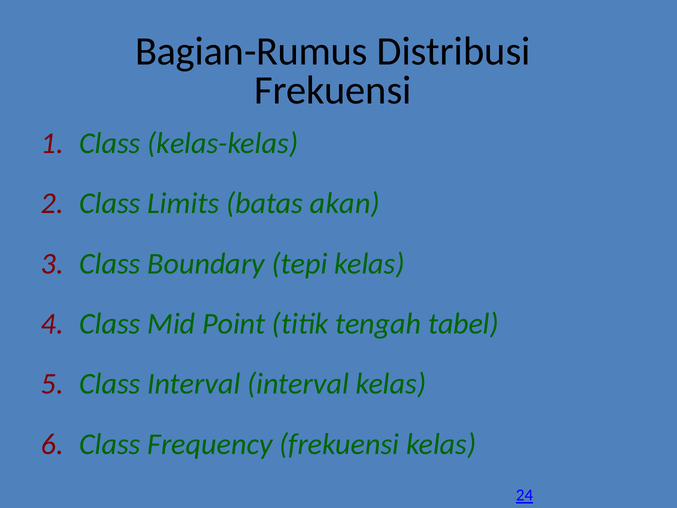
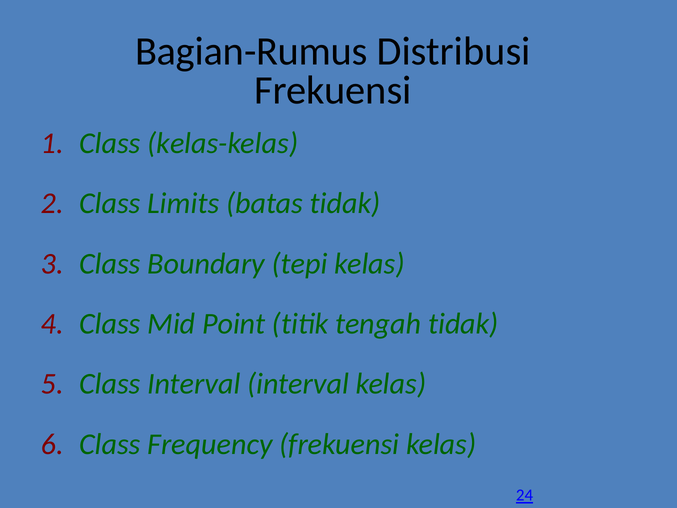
batas akan: akan -> tidak (345, 203)
tengah tabel: tabel -> tidak (463, 324)
